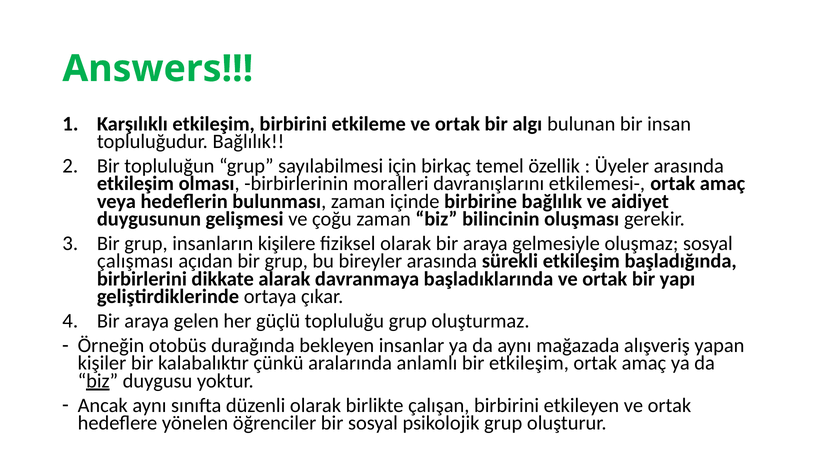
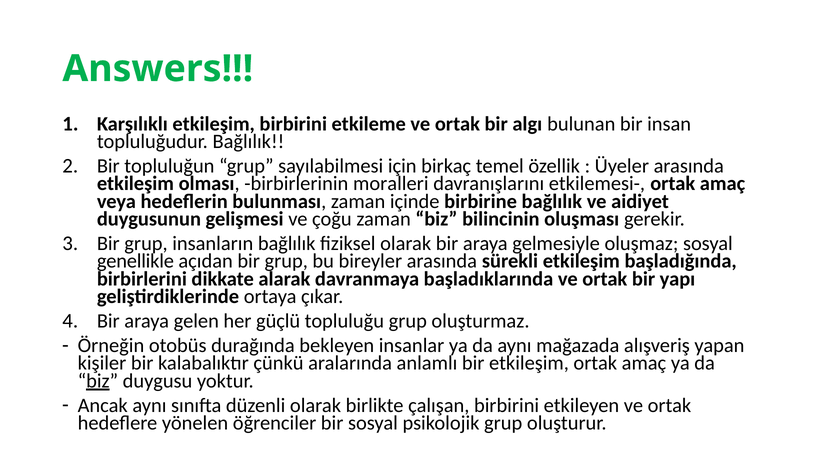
insanların kişilere: kişilere -> bağlılık (287, 244)
çalışması: çalışması -> genellikle (135, 261)
